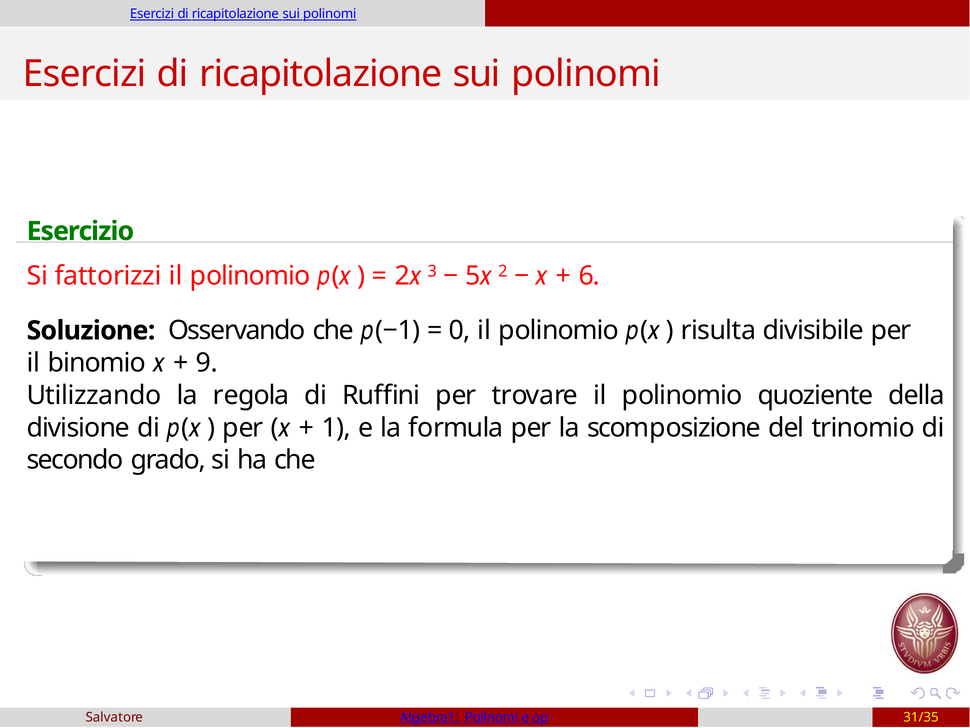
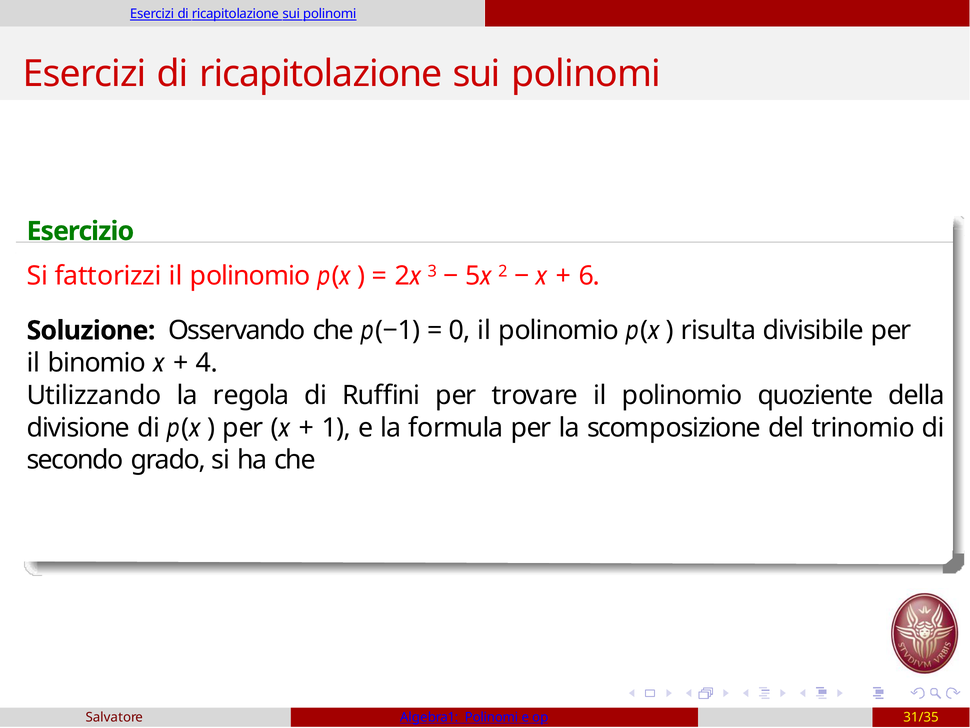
9: 9 -> 4 (207, 363)
